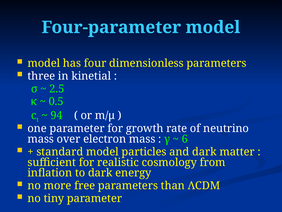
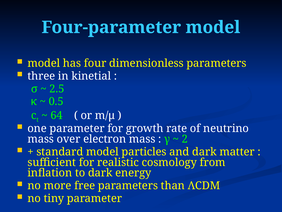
94: 94 -> 64 (57, 115)
6: 6 -> 2 (185, 139)
